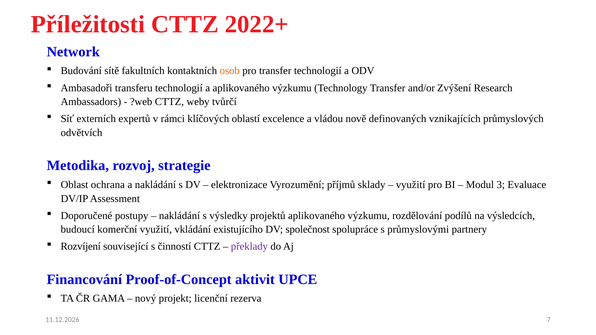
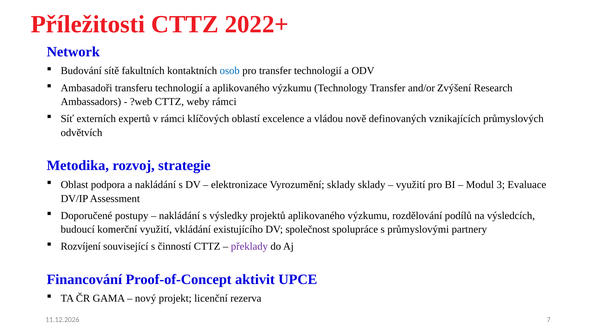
osob colour: orange -> blue (230, 71)
weby tvůrčí: tvůrčí -> rámci (224, 102)
ochrana: ochrana -> podpora (108, 185)
Vyrozumění příjmů: příjmů -> sklady (341, 185)
